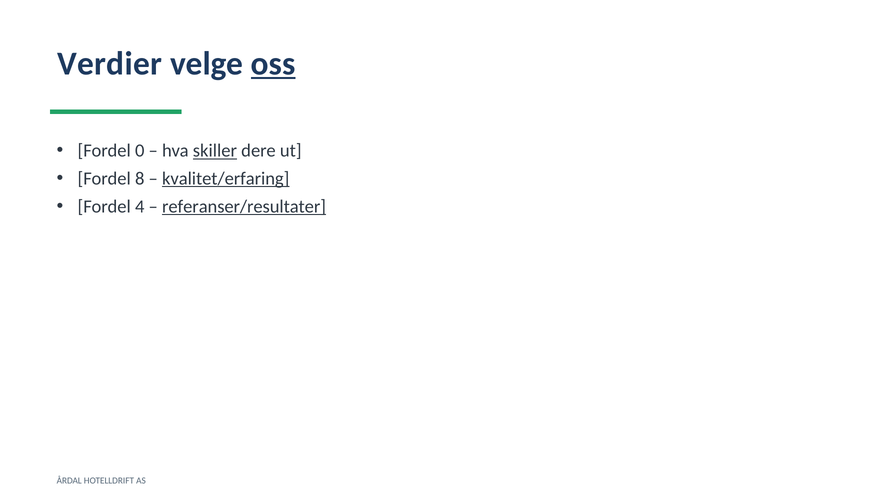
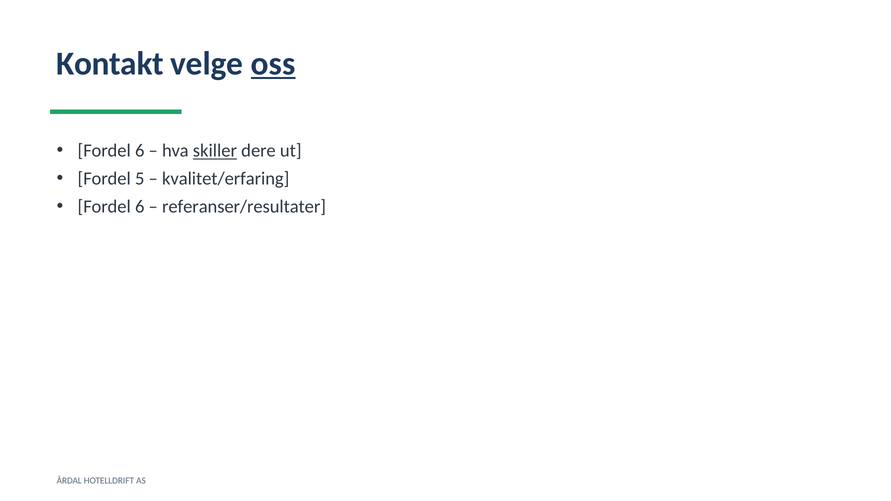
Verdier: Verdier -> Kontakt (110, 64)
0: 0 -> 6 (140, 151)
8: 8 -> 5 (140, 179)
kvalitet/erfaring underline: present -> none (226, 179)
4: 4 -> 6 (140, 207)
referanser/resultater underline: present -> none (244, 207)
